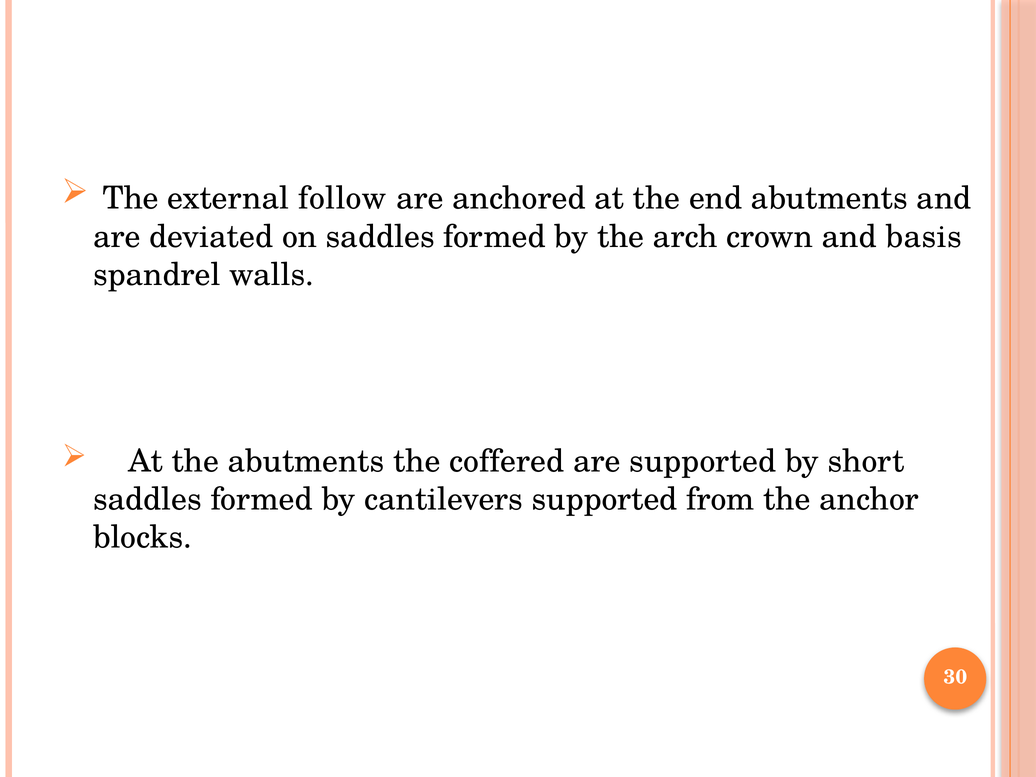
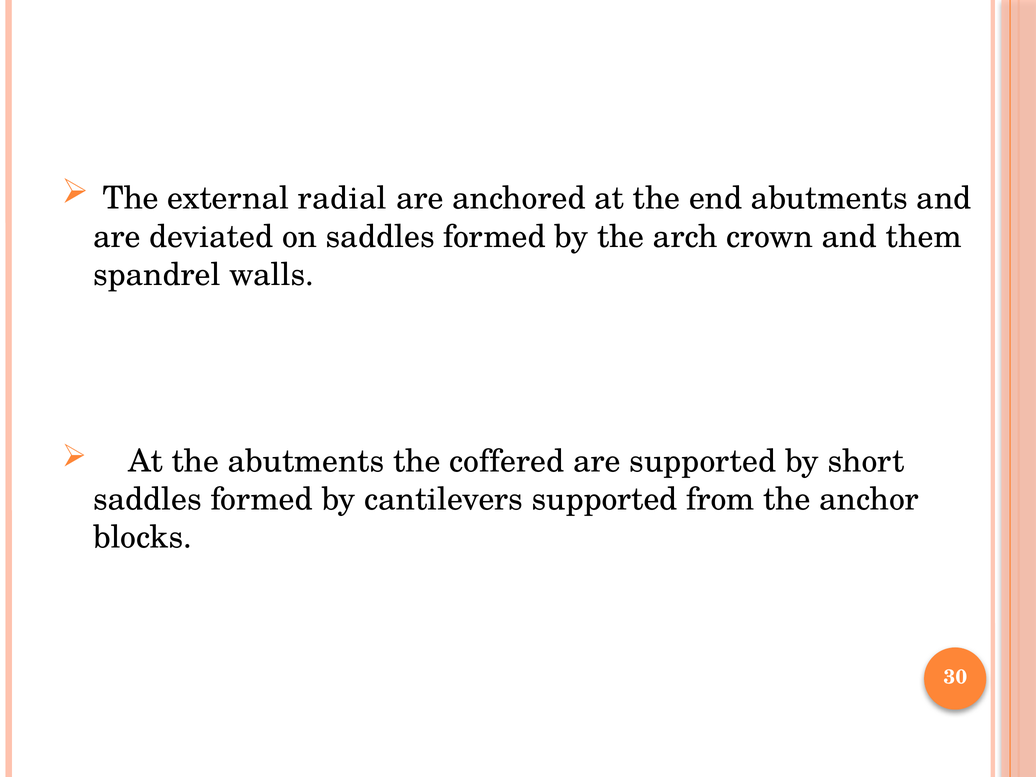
follow: follow -> radial (342, 198)
basis: basis -> them (924, 237)
